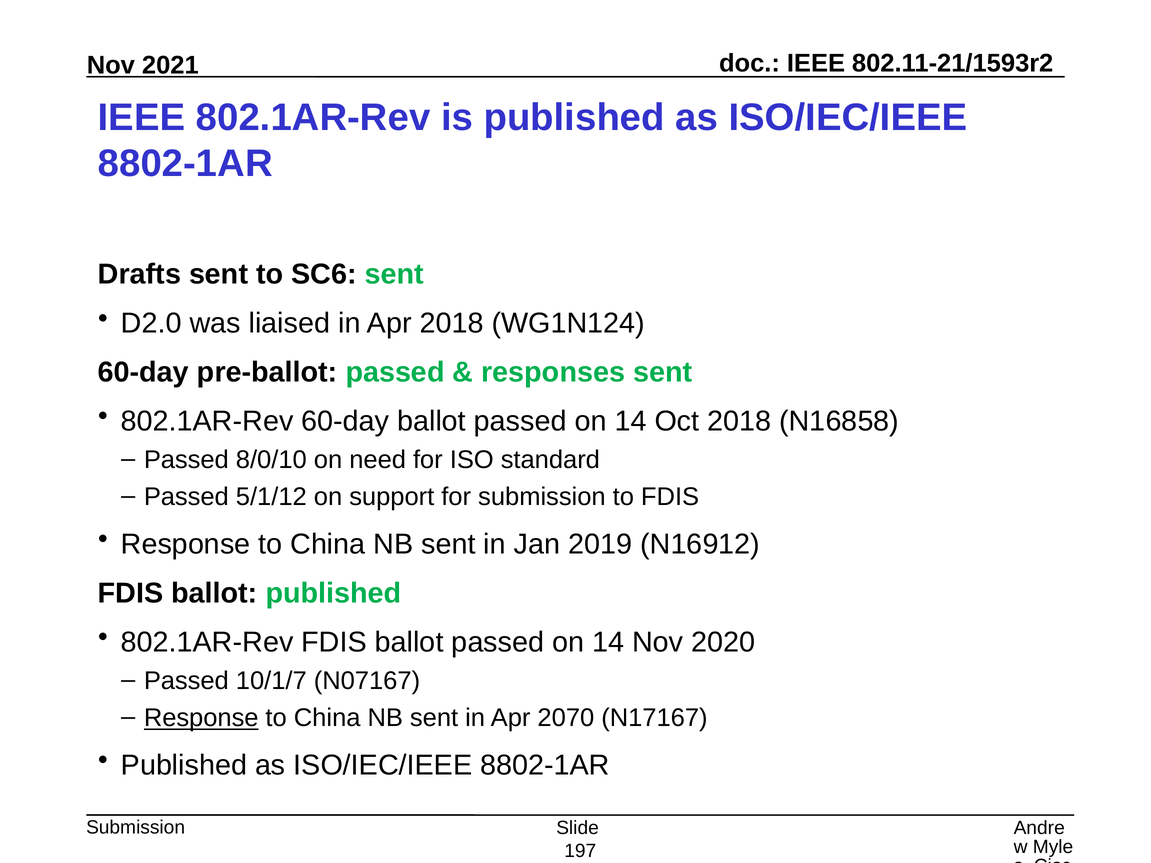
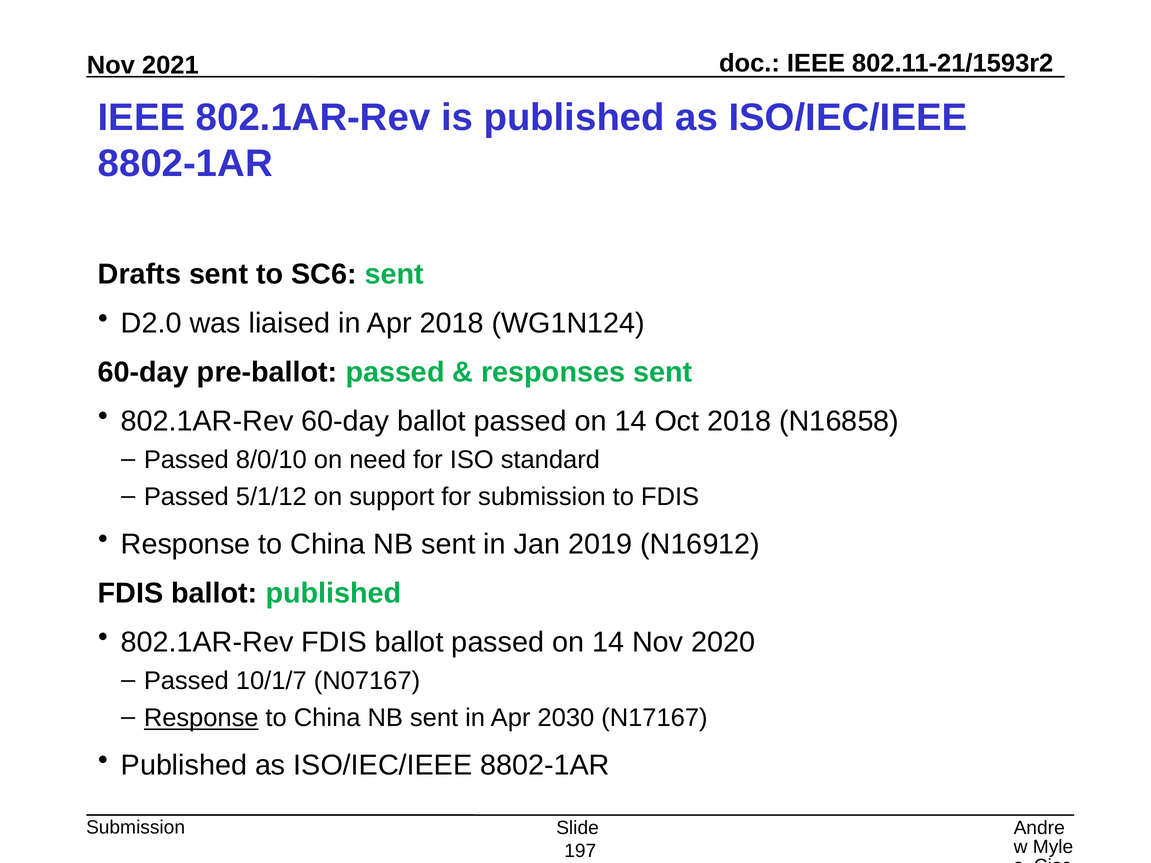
2070: 2070 -> 2030 (566, 718)
